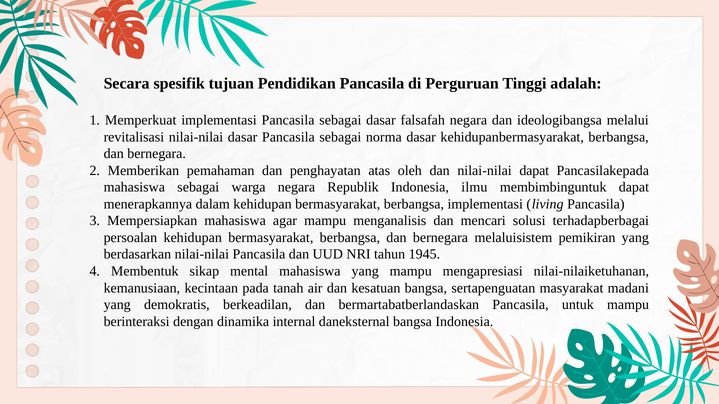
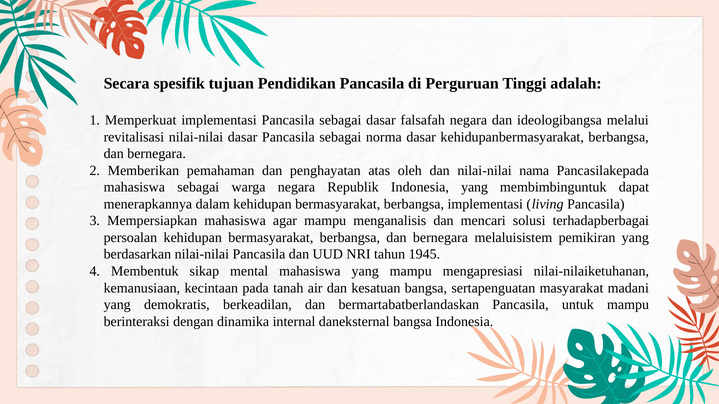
nilai-nilai dapat: dapat -> nama (534, 171)
Indonesia ilmu: ilmu -> yang (475, 188)
